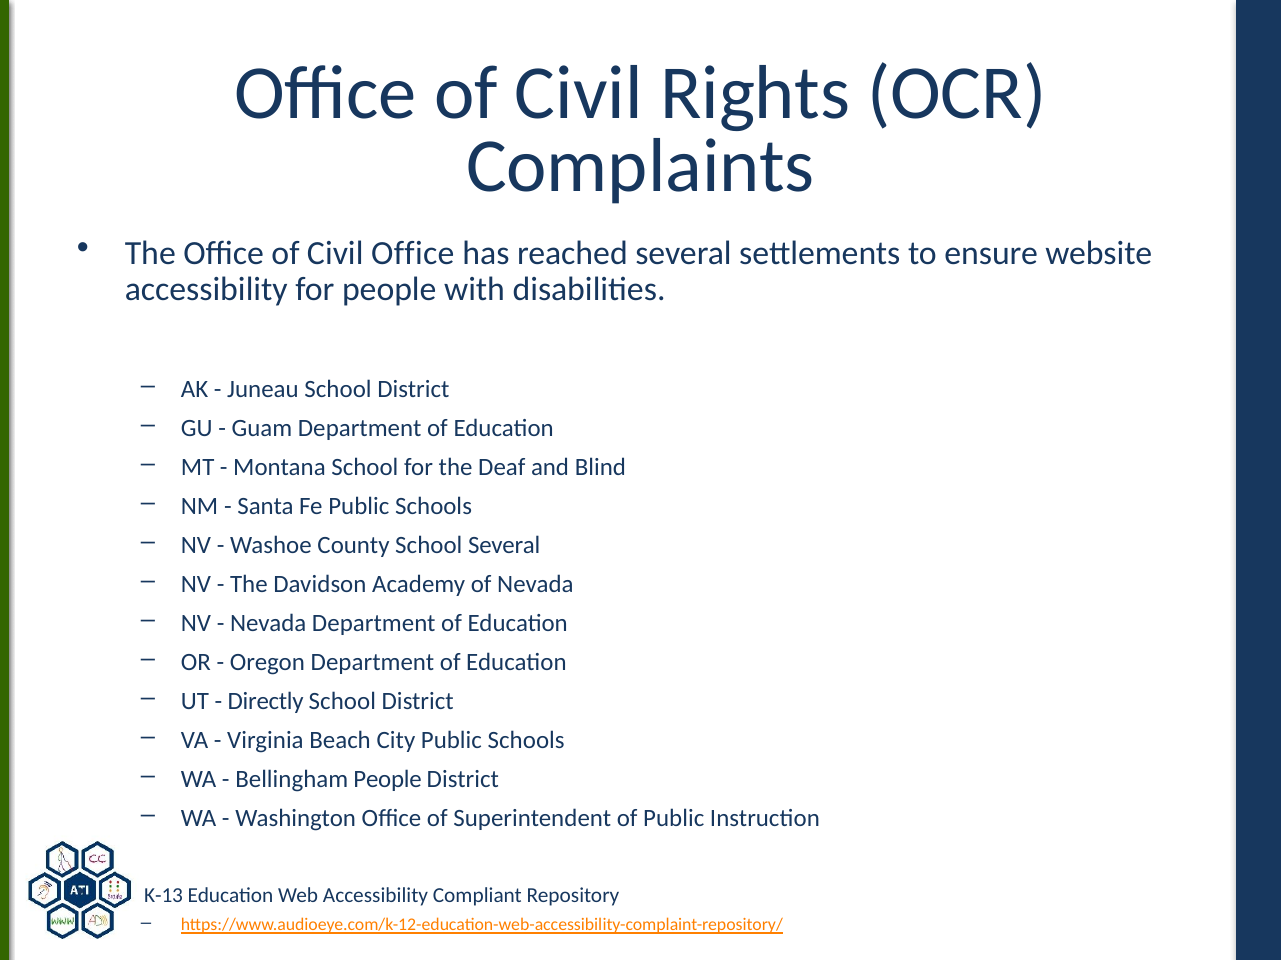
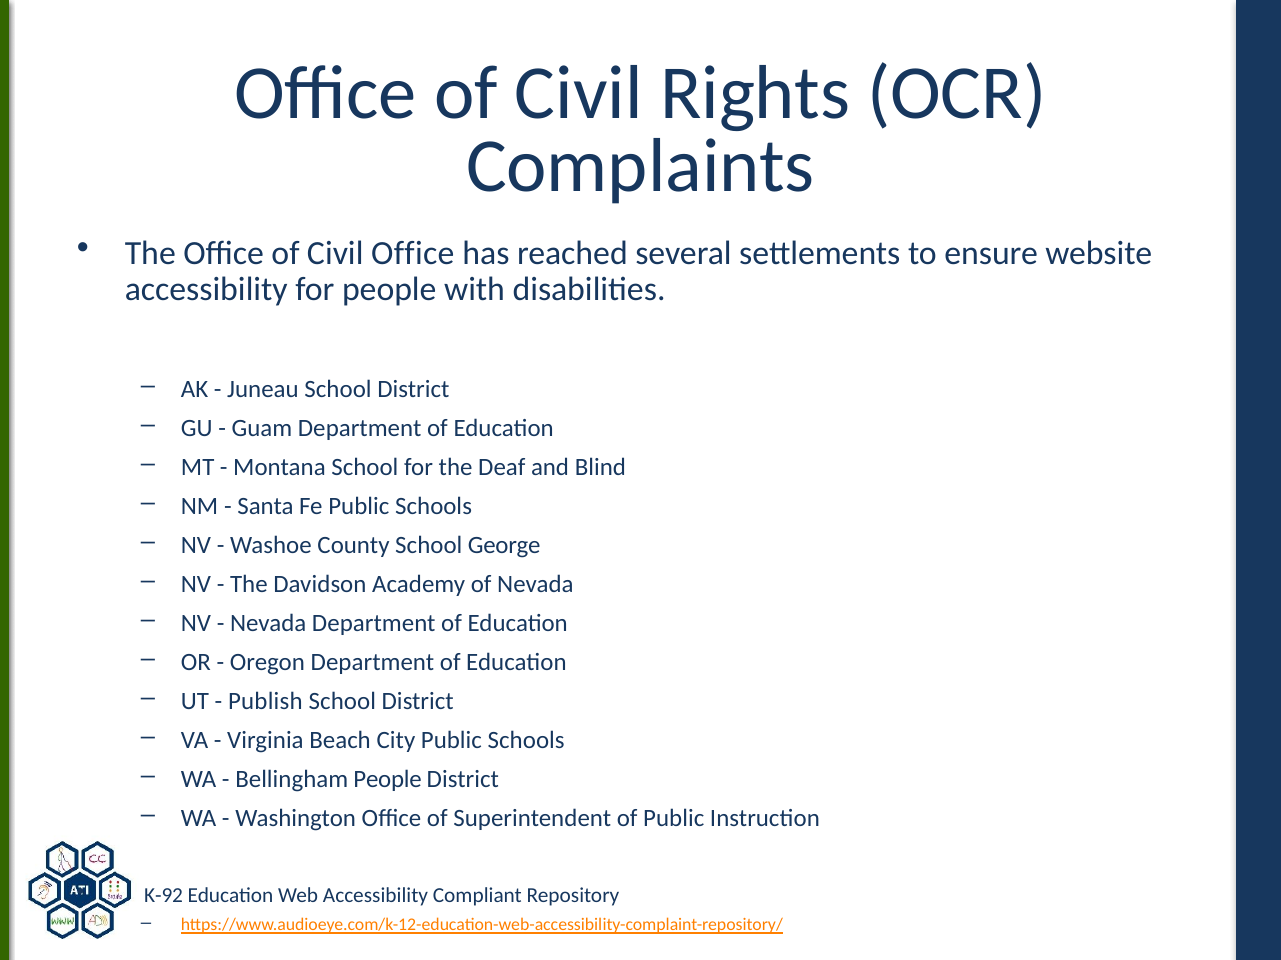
School Several: Several -> George (504, 546)
Directly: Directly -> Publish (265, 702)
K-13: K-13 -> K-92 (164, 896)
